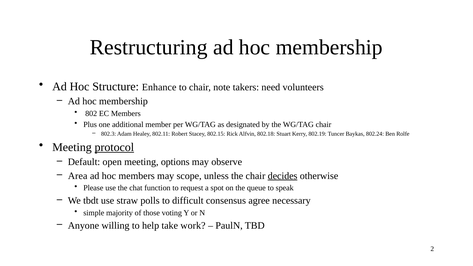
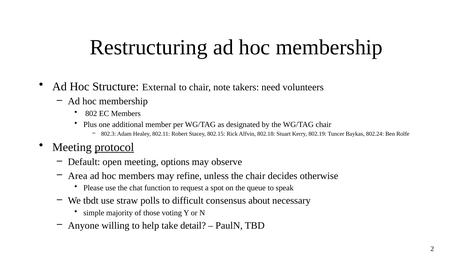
Enhance: Enhance -> External (159, 87)
scope: scope -> refine (189, 176)
decides underline: present -> none (283, 176)
agree: agree -> about (259, 201)
work: work -> detail (193, 226)
